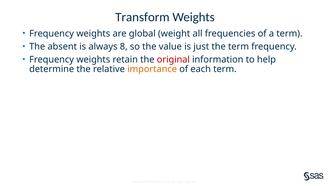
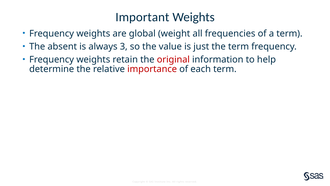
Transform: Transform -> Important (142, 17)
8: 8 -> 3 (124, 47)
importance colour: orange -> red (152, 69)
